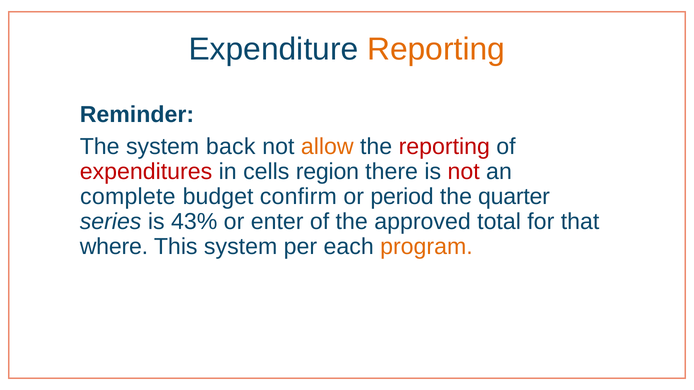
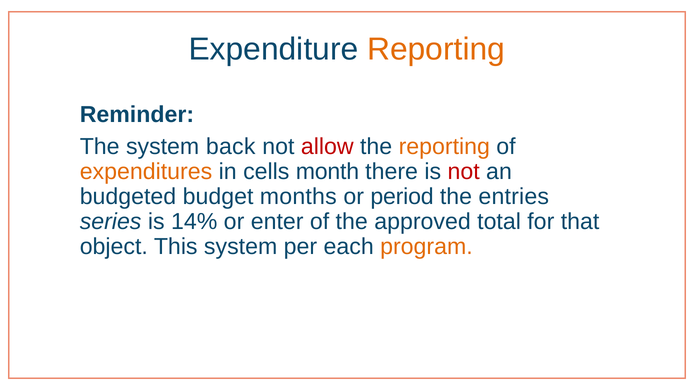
allow colour: orange -> red (327, 147)
reporting colour: red -> orange (444, 147)
expenditures colour: red -> orange (146, 172)
region: region -> month (327, 172)
complete: complete -> budgeted (128, 197)
confirm: confirm -> months (298, 197)
quarter: quarter -> entries (514, 197)
43%: 43% -> 14% (194, 222)
where: where -> object (114, 247)
